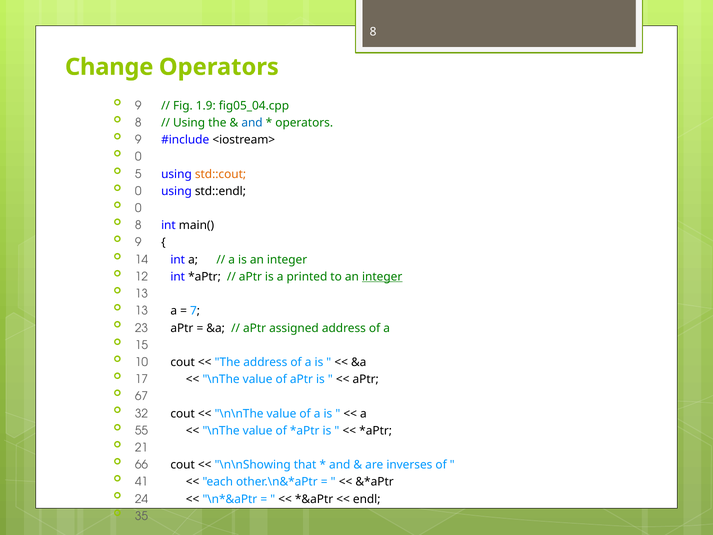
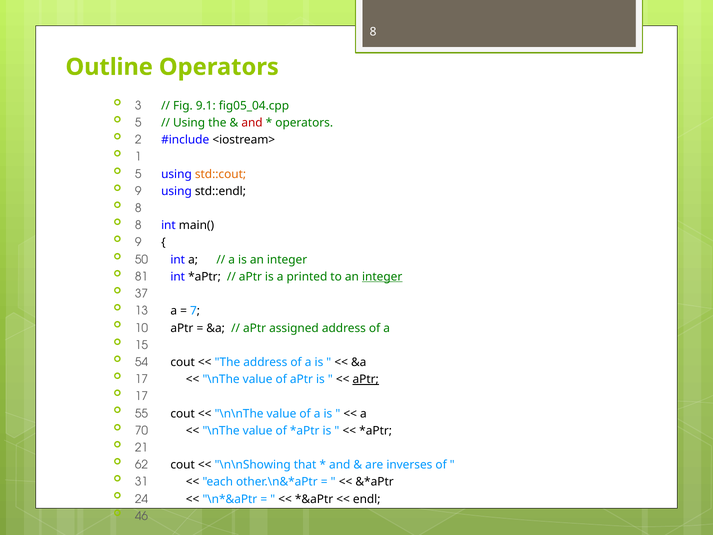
Change: Change -> Outline (109, 67)
9: 9 -> 3 (138, 106)
1.9: 1.9 -> 9.1 (206, 106)
8: 8 -> 5 (138, 123)
and colour: blue -> red (252, 123)
9: 9 -> 2 (138, 140)
0: 0 -> 1 (138, 157)
0: 0 -> 9 (138, 191)
0: 0 -> 8 (138, 208)
14: 14 -> 50 (141, 260)
12: 12 -> 81 (141, 277)
13: 13 -> 37 (141, 294)
23: 23 -> 10 (141, 328)
10: 10 -> 54 (141, 362)
aPtr underline: none -> present (366, 379)
67: 67 -> 17 (141, 396)
32: 32 -> 55 (141, 413)
55: 55 -> 70 (141, 431)
66: 66 -> 62 (141, 465)
41: 41 -> 31 (141, 482)
35: 35 -> 46 (141, 516)
